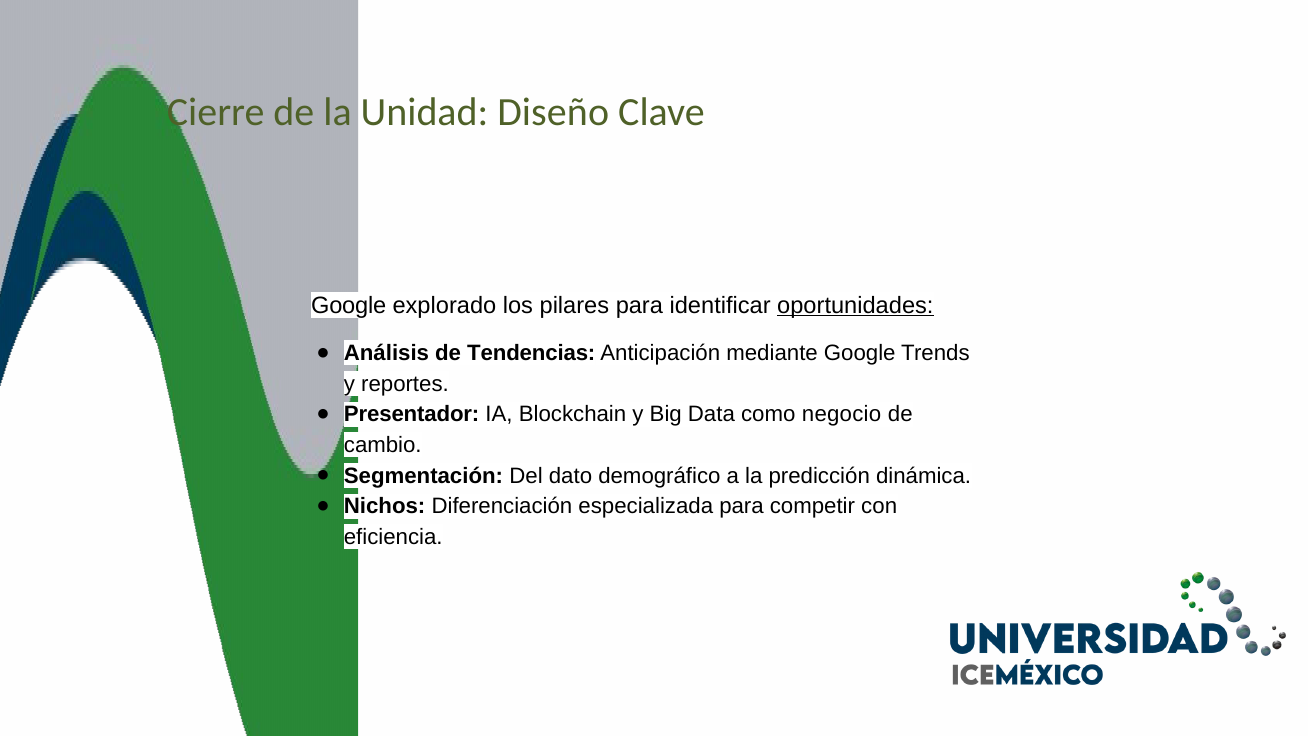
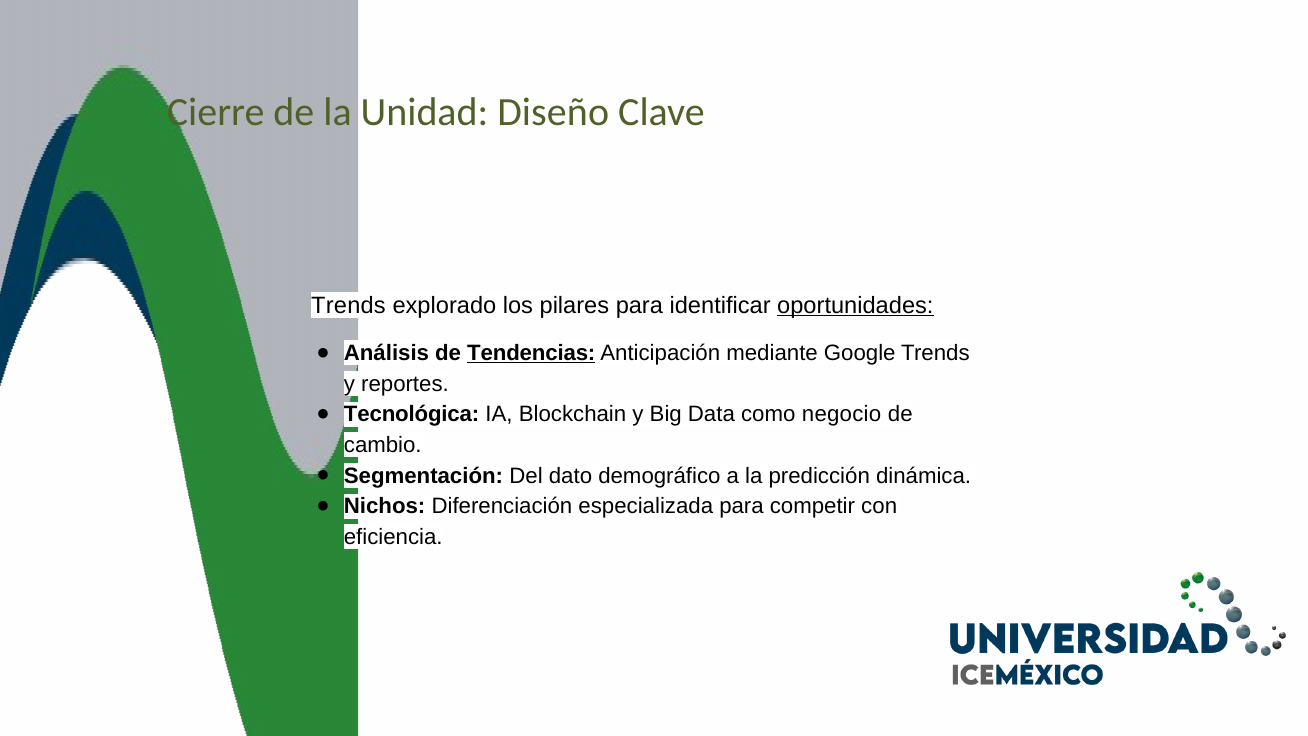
Google: Google -> Trends (348, 305)
Tendencias underline: none -> present (531, 353)
Presentador: Presentador -> Tecnológica (412, 414)
